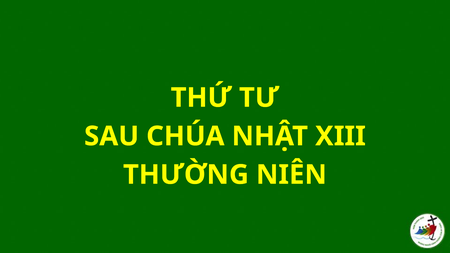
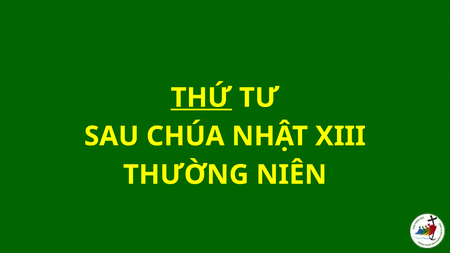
THỨ underline: none -> present (201, 98)
